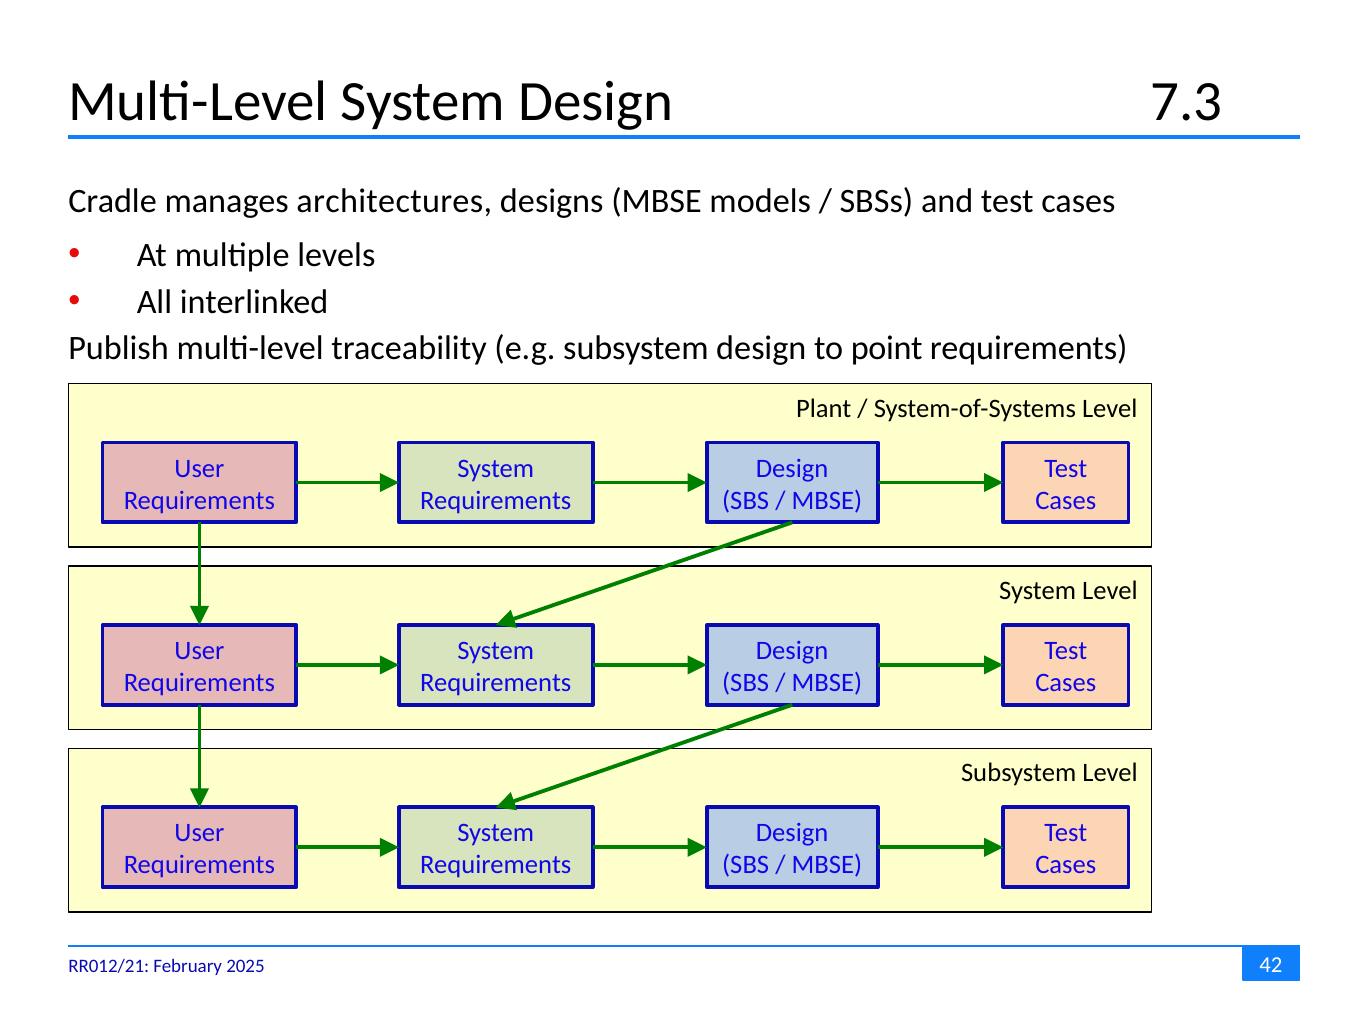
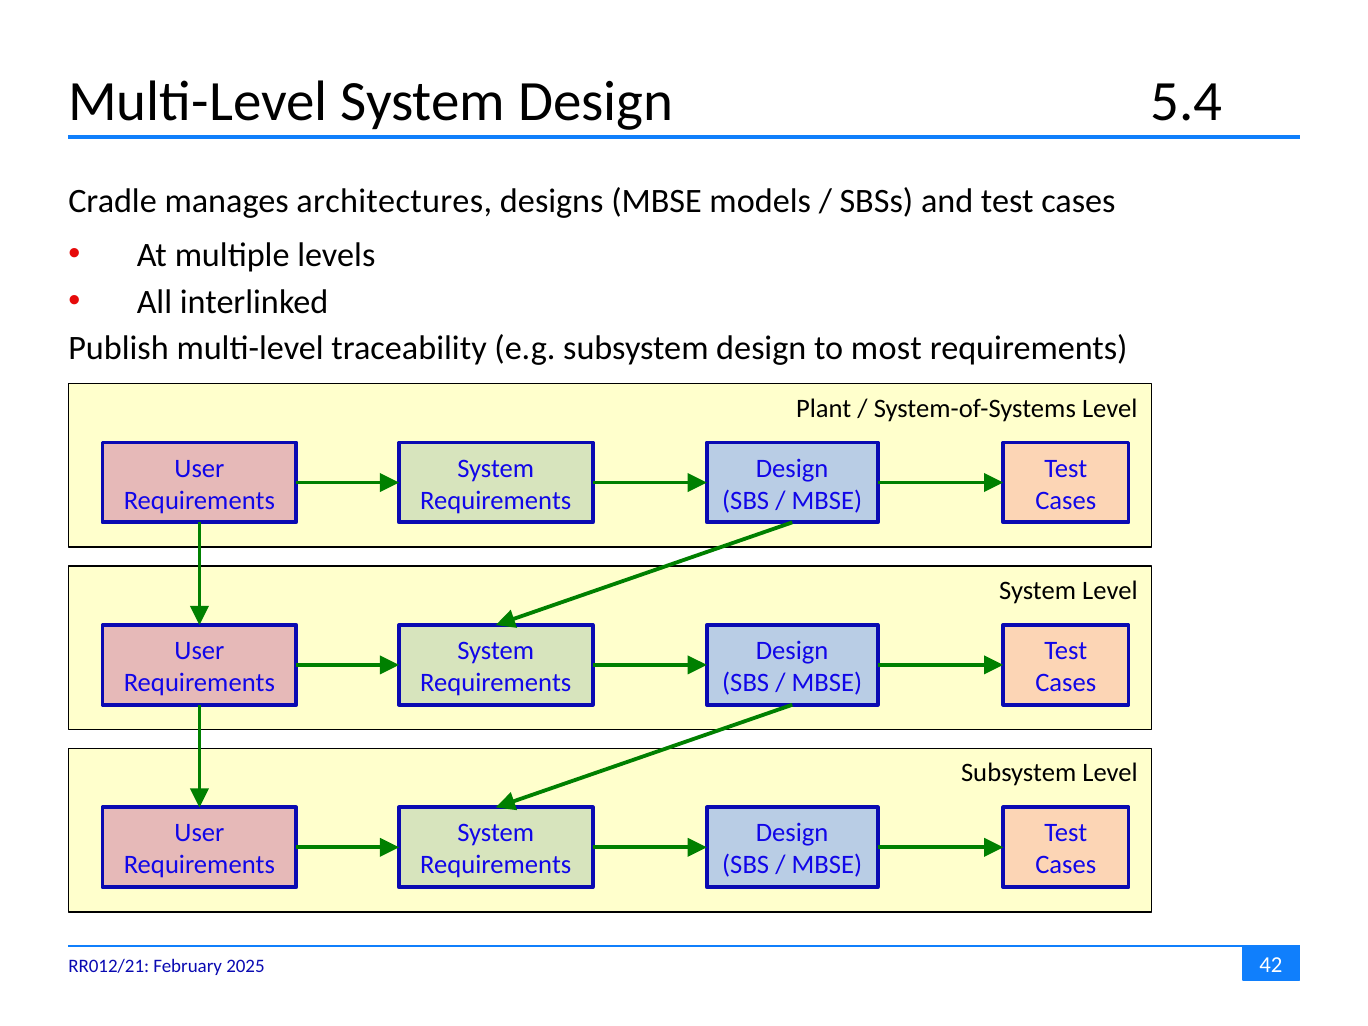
7.3: 7.3 -> 5.4 (1186, 102)
point: point -> most (886, 349)
